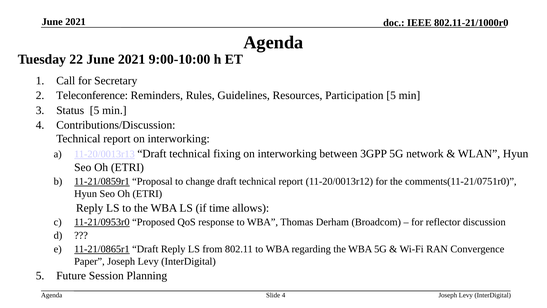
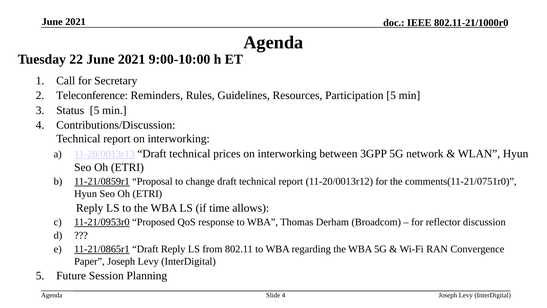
fixing: fixing -> prices (227, 154)
